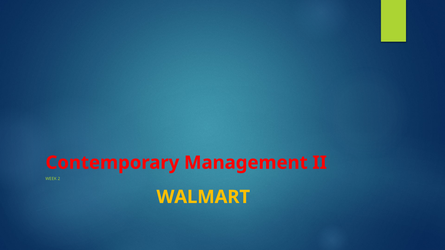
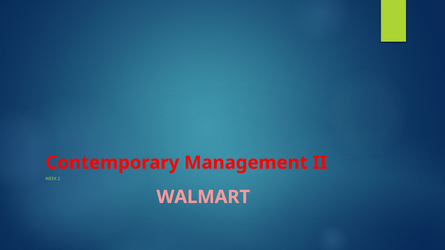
WALMART colour: yellow -> pink (203, 197)
